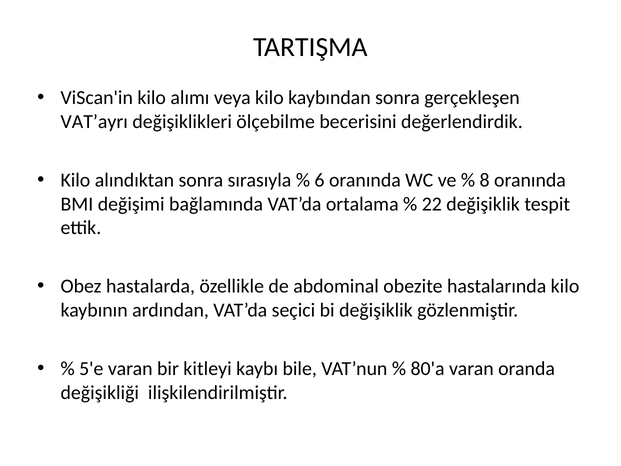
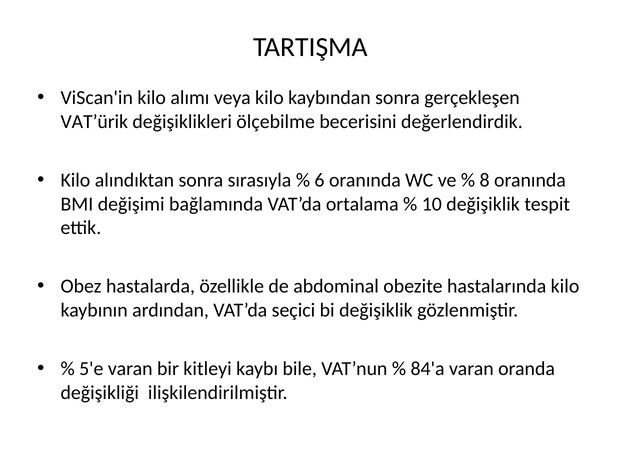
VAT’ayrı: VAT’ayrı -> VAT’ürik (94, 121)
22: 22 -> 10 (432, 204)
80'a: 80'a -> 84'a (428, 369)
